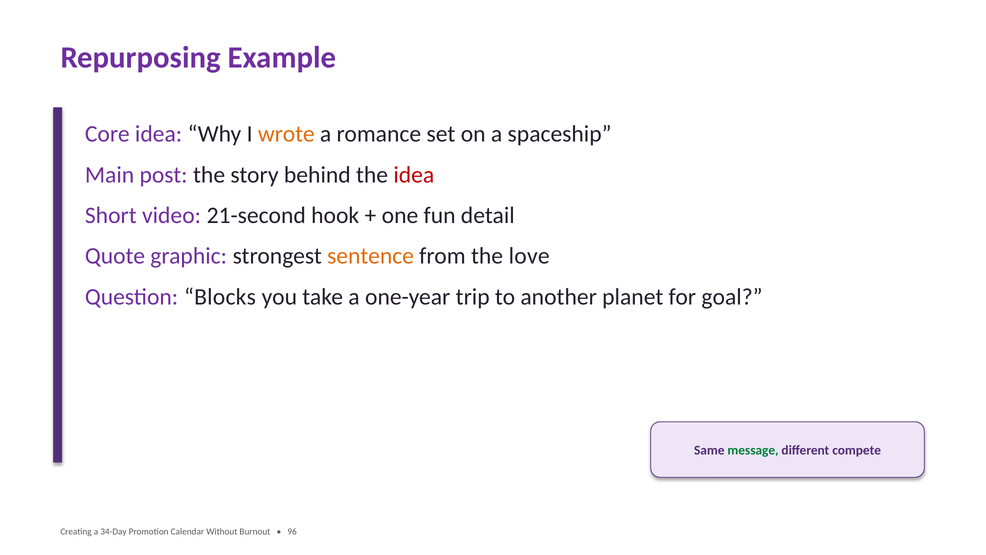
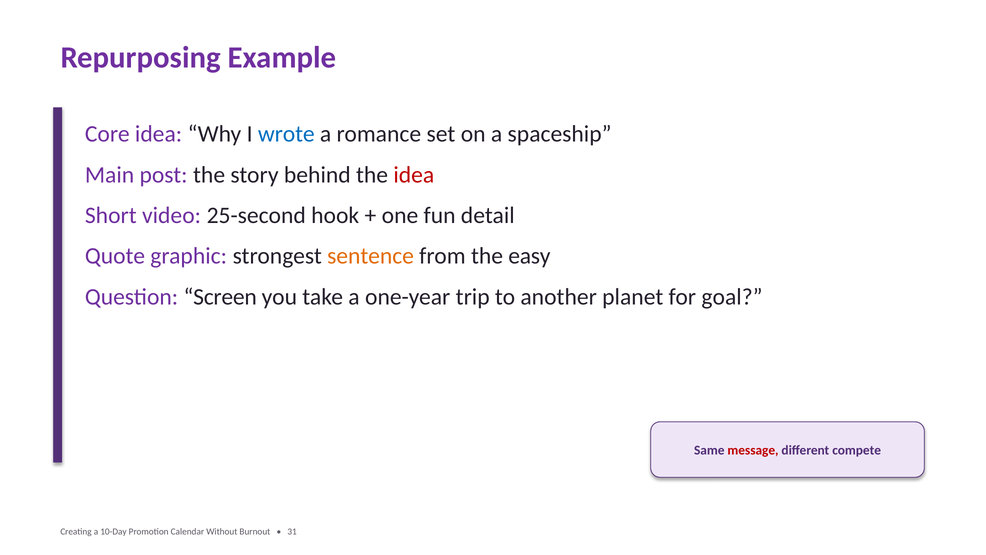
wrote colour: orange -> blue (286, 134)
21-second: 21-second -> 25-second (256, 215)
love: love -> easy (529, 256)
Blocks: Blocks -> Screen (220, 297)
message colour: green -> red (753, 450)
34-Day: 34-Day -> 10-Day (113, 531)
96: 96 -> 31 (292, 531)
